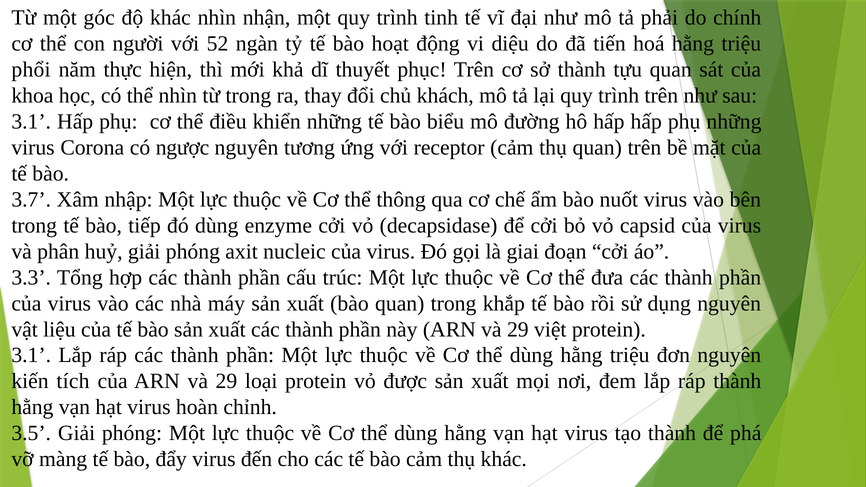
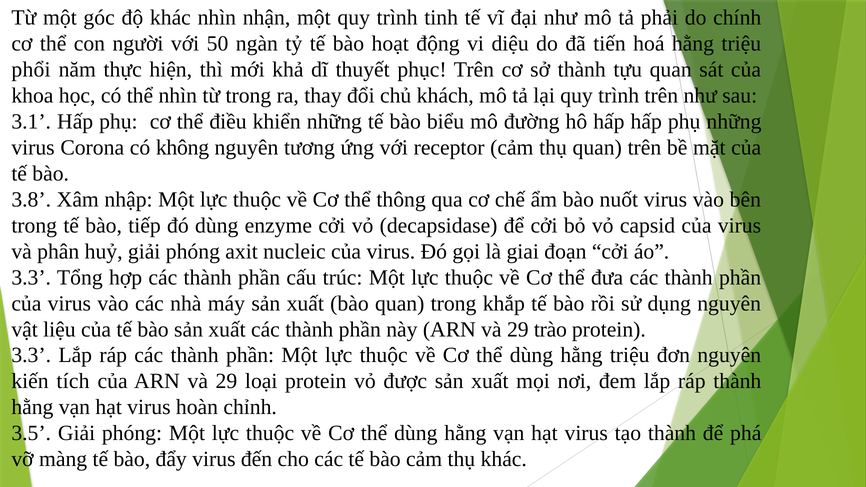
52: 52 -> 50 (218, 44)
ngược: ngược -> không (183, 148)
3.7: 3.7 -> 3.8 (31, 200)
việt: việt -> trào (550, 329)
3.1: 3.1 -> 3.3 (31, 355)
